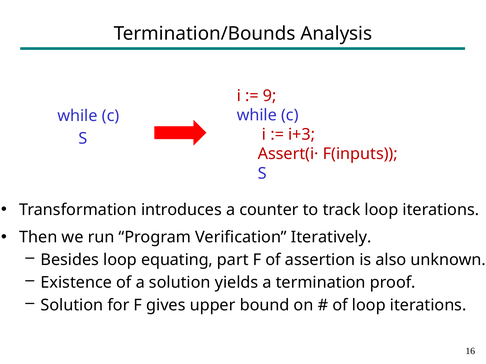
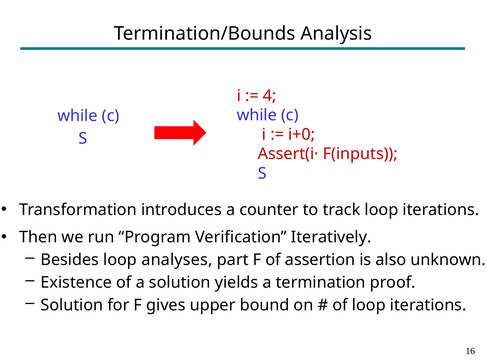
9: 9 -> 4 (270, 96)
i+3: i+3 -> i+0 (302, 135)
equating: equating -> analyses (177, 260)
